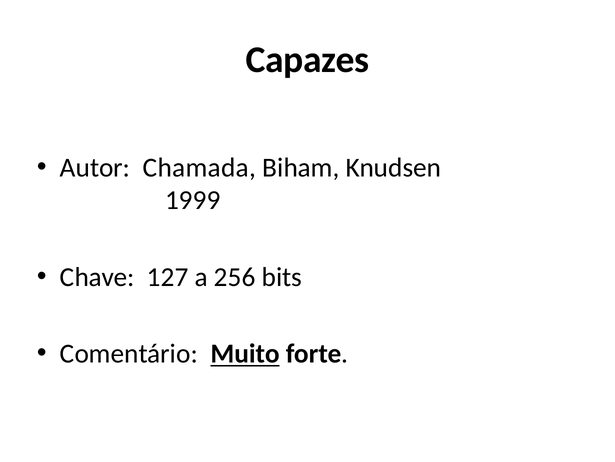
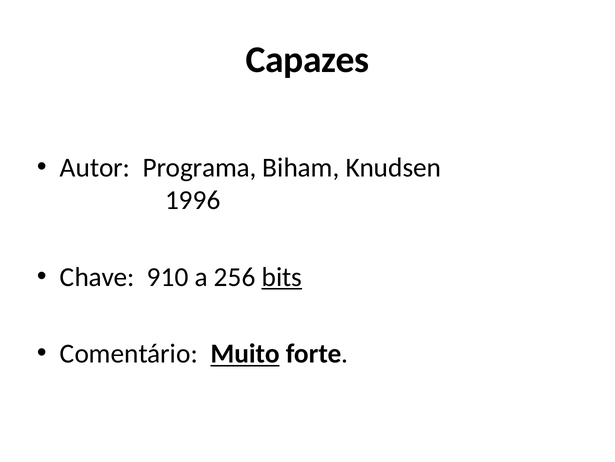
Chamada: Chamada -> Programa (199, 167)
1999: 1999 -> 1996 (193, 200)
127: 127 -> 910 (168, 277)
bits underline: none -> present (282, 277)
